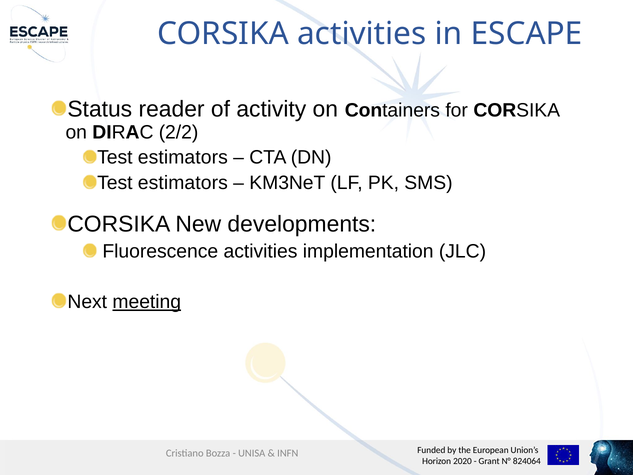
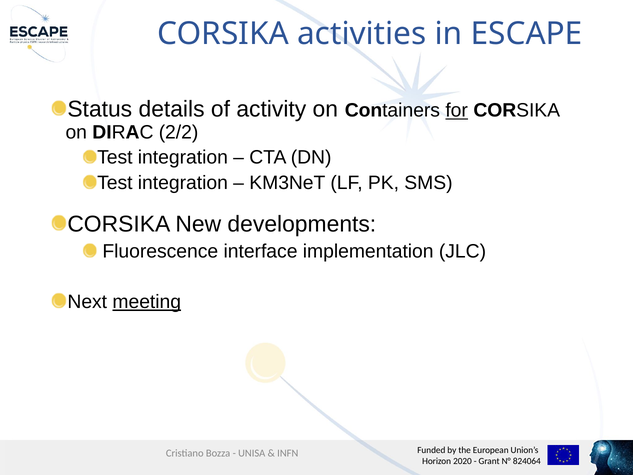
reader: reader -> details (172, 109)
for underline: none -> present (457, 110)
estimators: estimators -> integration (183, 157)
estimators: estimators -> integration (183, 183)
Fluorescence activities: activities -> interface (261, 251)
